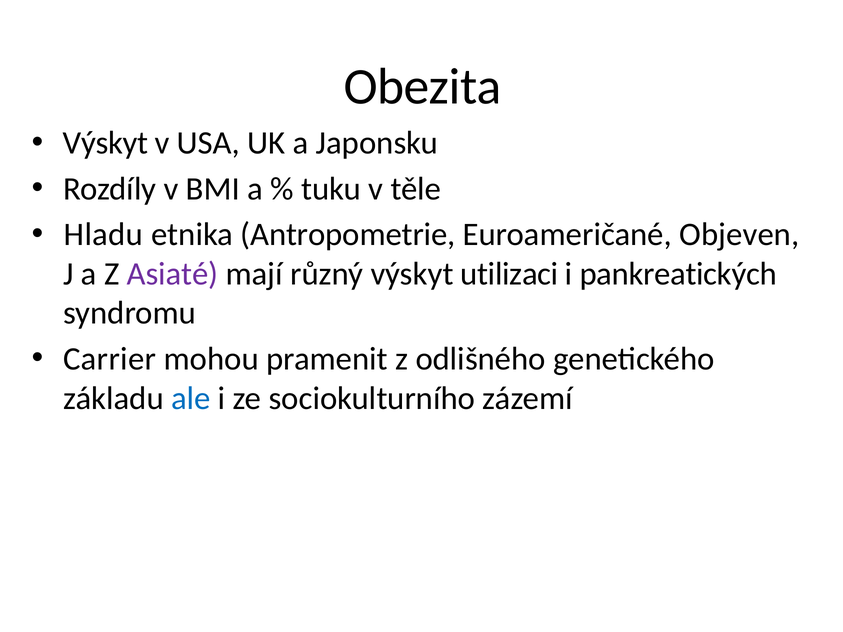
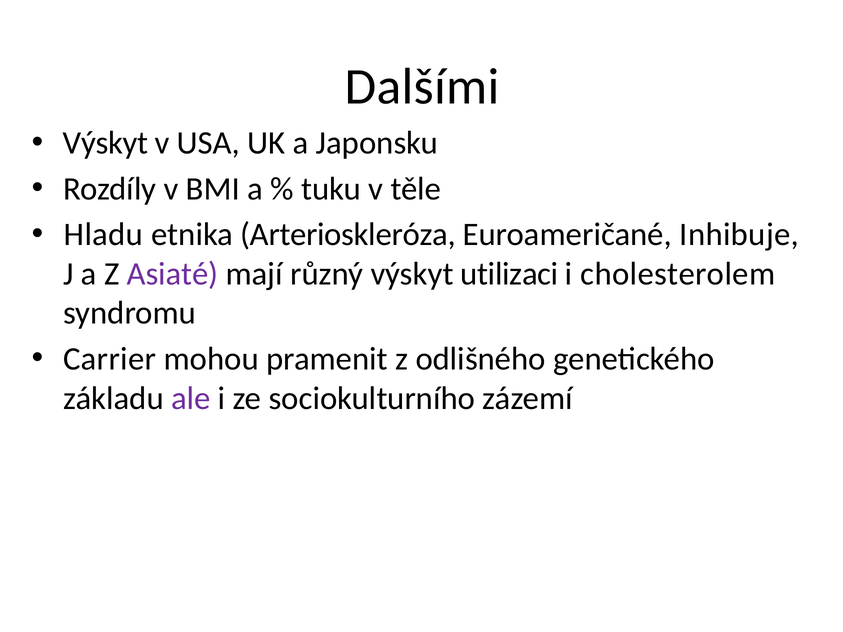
Obezita: Obezita -> Dalšími (422, 87)
Antropometrie: Antropometrie -> Arterioskleróza (348, 235)
Objeven: Objeven -> Inhibuje (739, 235)
pankreatických: pankreatických -> cholesterolem (678, 274)
ale colour: blue -> purple (191, 398)
